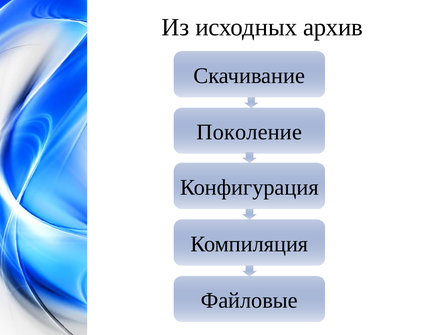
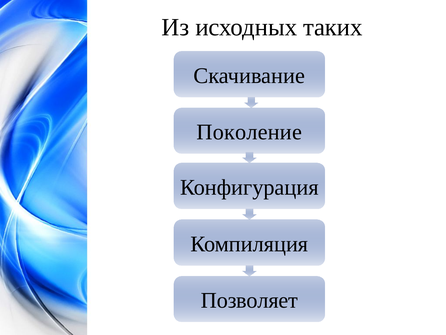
архив: архив -> таких (333, 27)
Файловые: Файловые -> Позволяет (249, 300)
